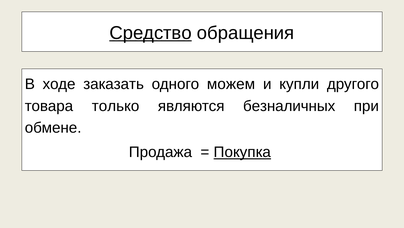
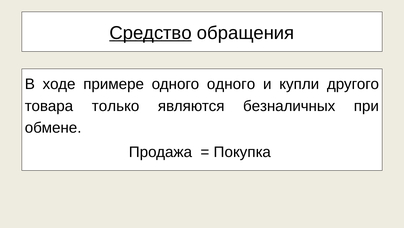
заказать: заказать -> примере (114, 84)
одного можем: можем -> одного (231, 84)
Покупка underline: present -> none (242, 152)
